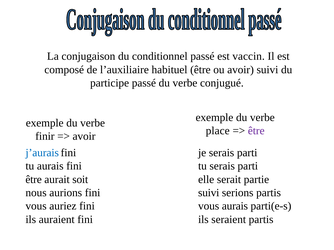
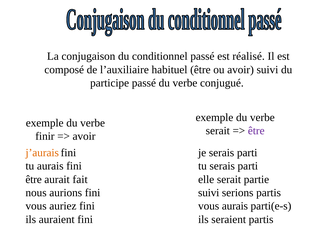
vaccin: vaccin -> réalisé (249, 56)
place: place -> serait (218, 131)
j’aurais colour: blue -> orange (42, 153)
soit: soit -> fait (80, 180)
